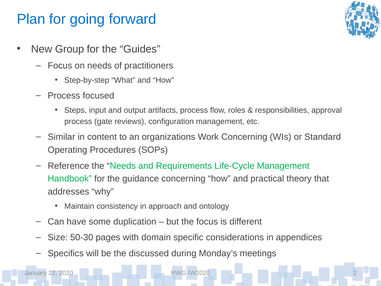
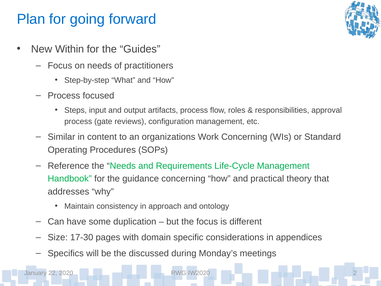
Group: Group -> Within (70, 49)
50-30: 50-30 -> 17-30 (82, 237)
